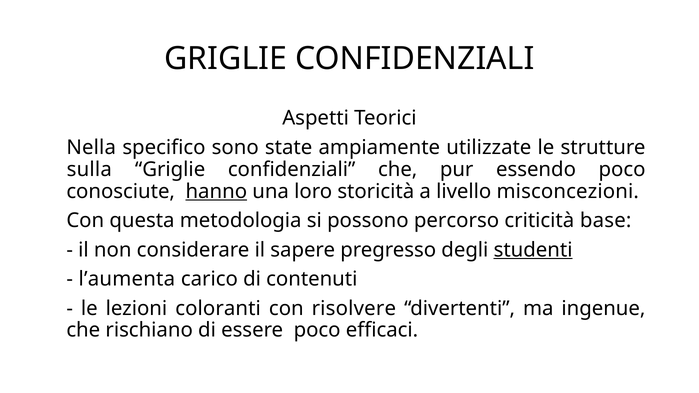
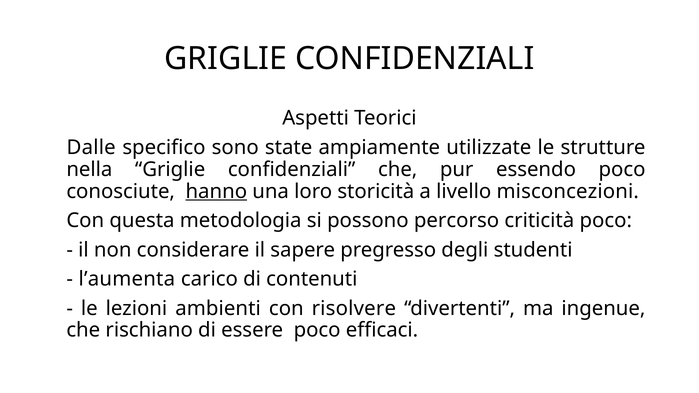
Nella: Nella -> Dalle (91, 147)
sulla: sulla -> nella (89, 169)
criticità base: base -> poco (606, 221)
studenti underline: present -> none (533, 250)
coloranti: coloranti -> ambienti (218, 308)
